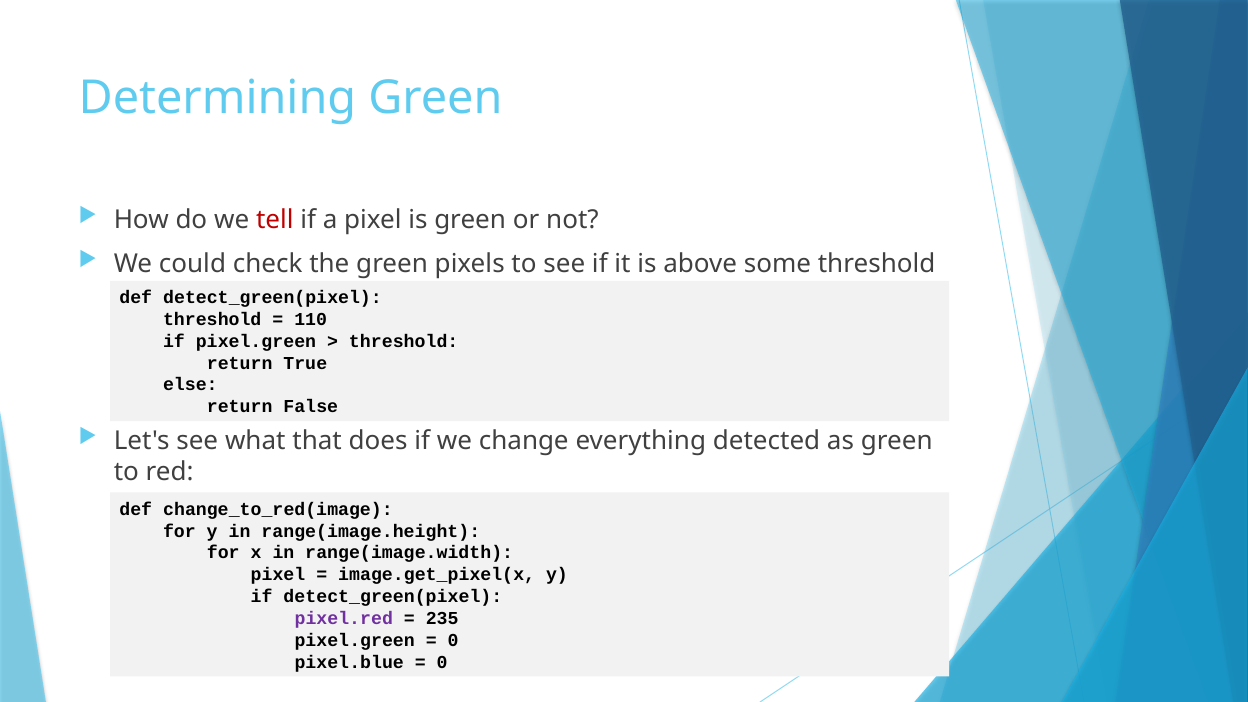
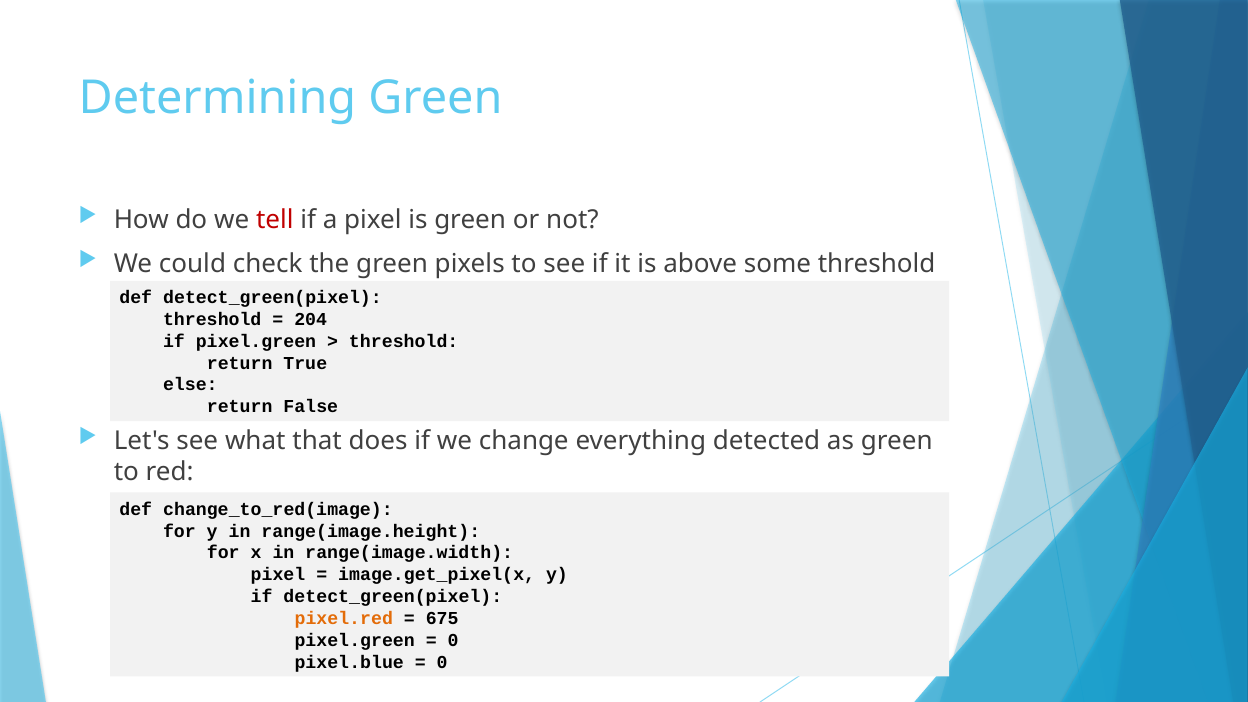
110: 110 -> 204 (311, 319)
pixel.red colour: purple -> orange (344, 618)
235: 235 -> 675 (442, 618)
